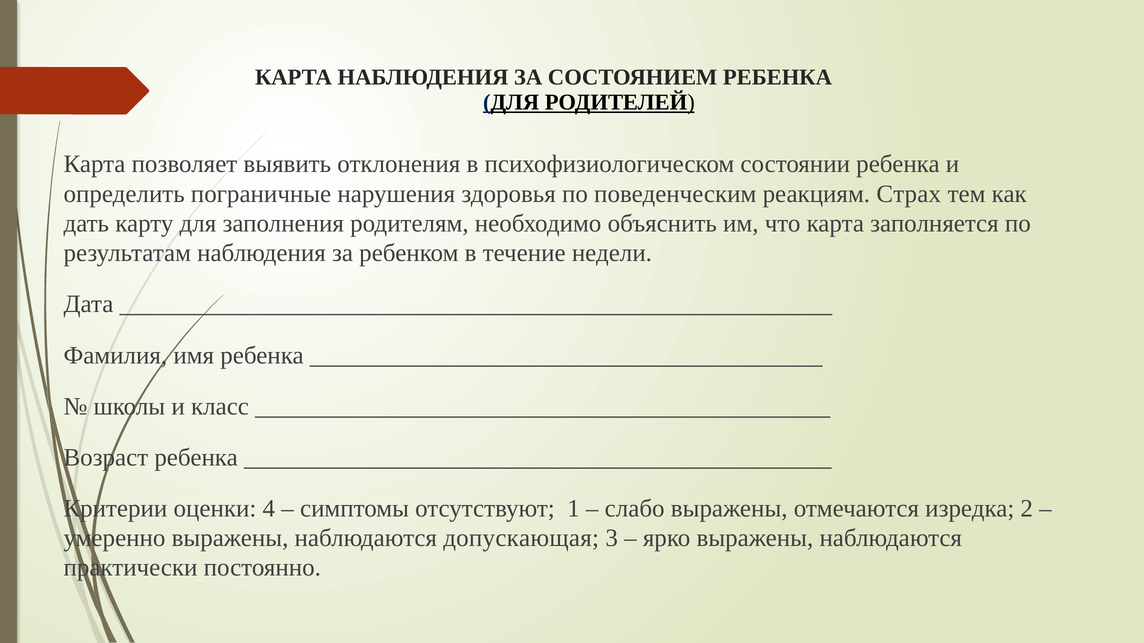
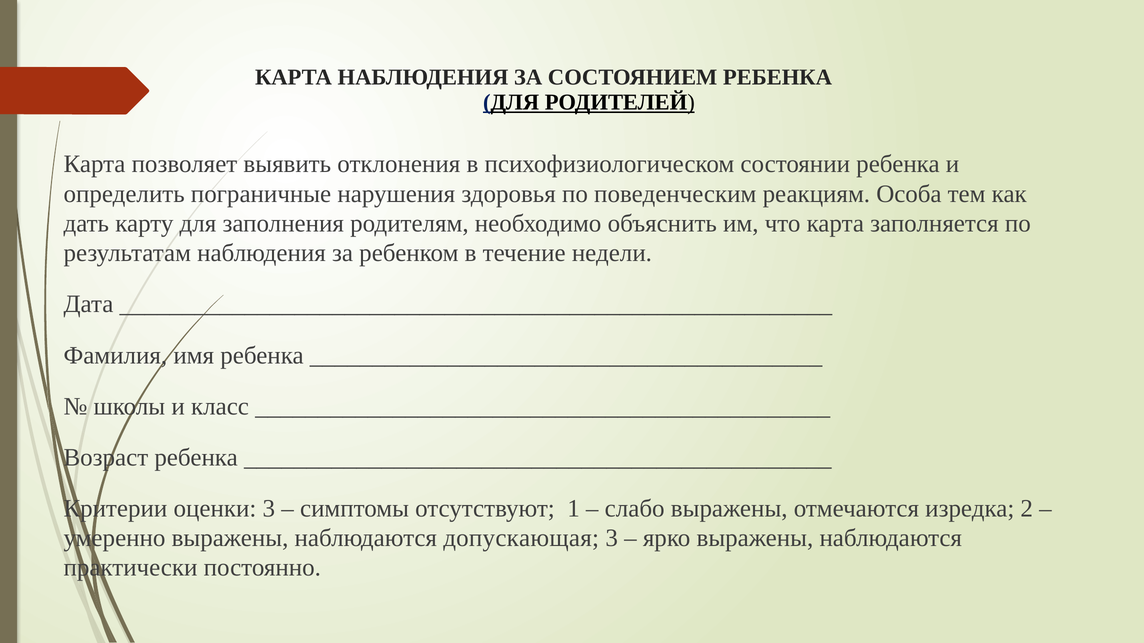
Страх: Страх -> Особа (909, 194)
оценки 4: 4 -> 3 (269, 509)
